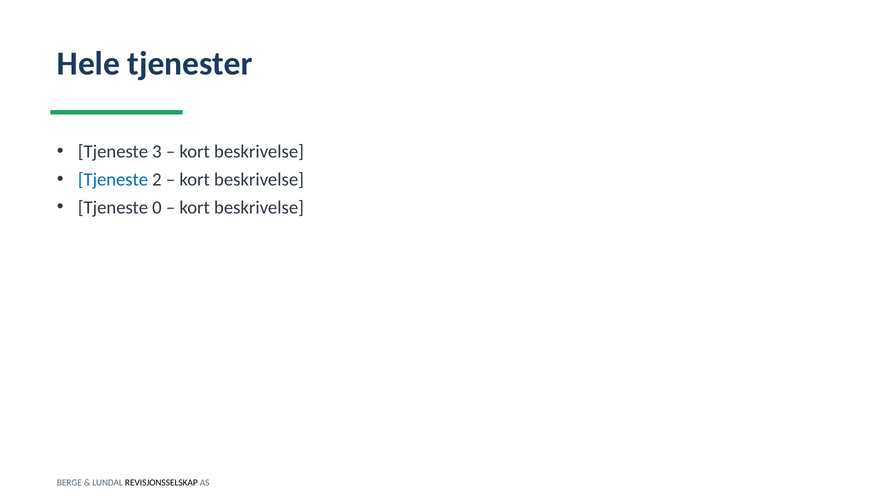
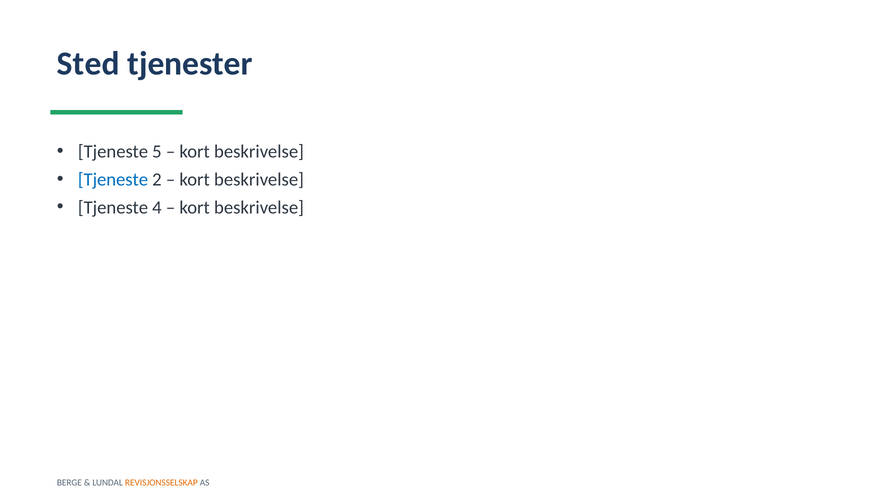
Hele: Hele -> Sted (88, 64)
3: 3 -> 5 (157, 152)
0: 0 -> 4 (157, 208)
REVISJONSSELSKAP colour: black -> orange (161, 483)
